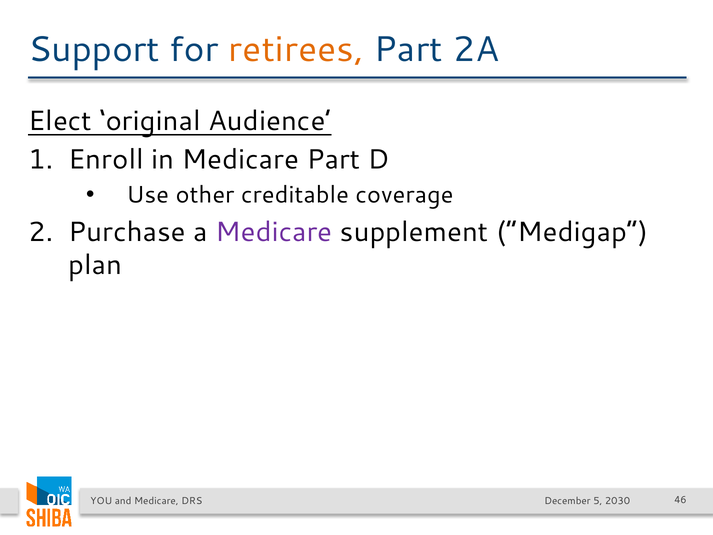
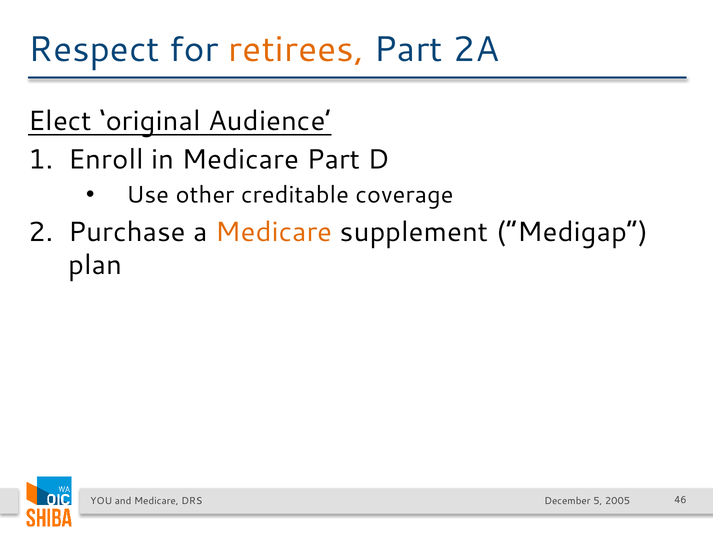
Support: Support -> Respect (94, 50)
Medicare colour: purple -> orange (274, 232)
2030: 2030 -> 2005 (618, 501)
